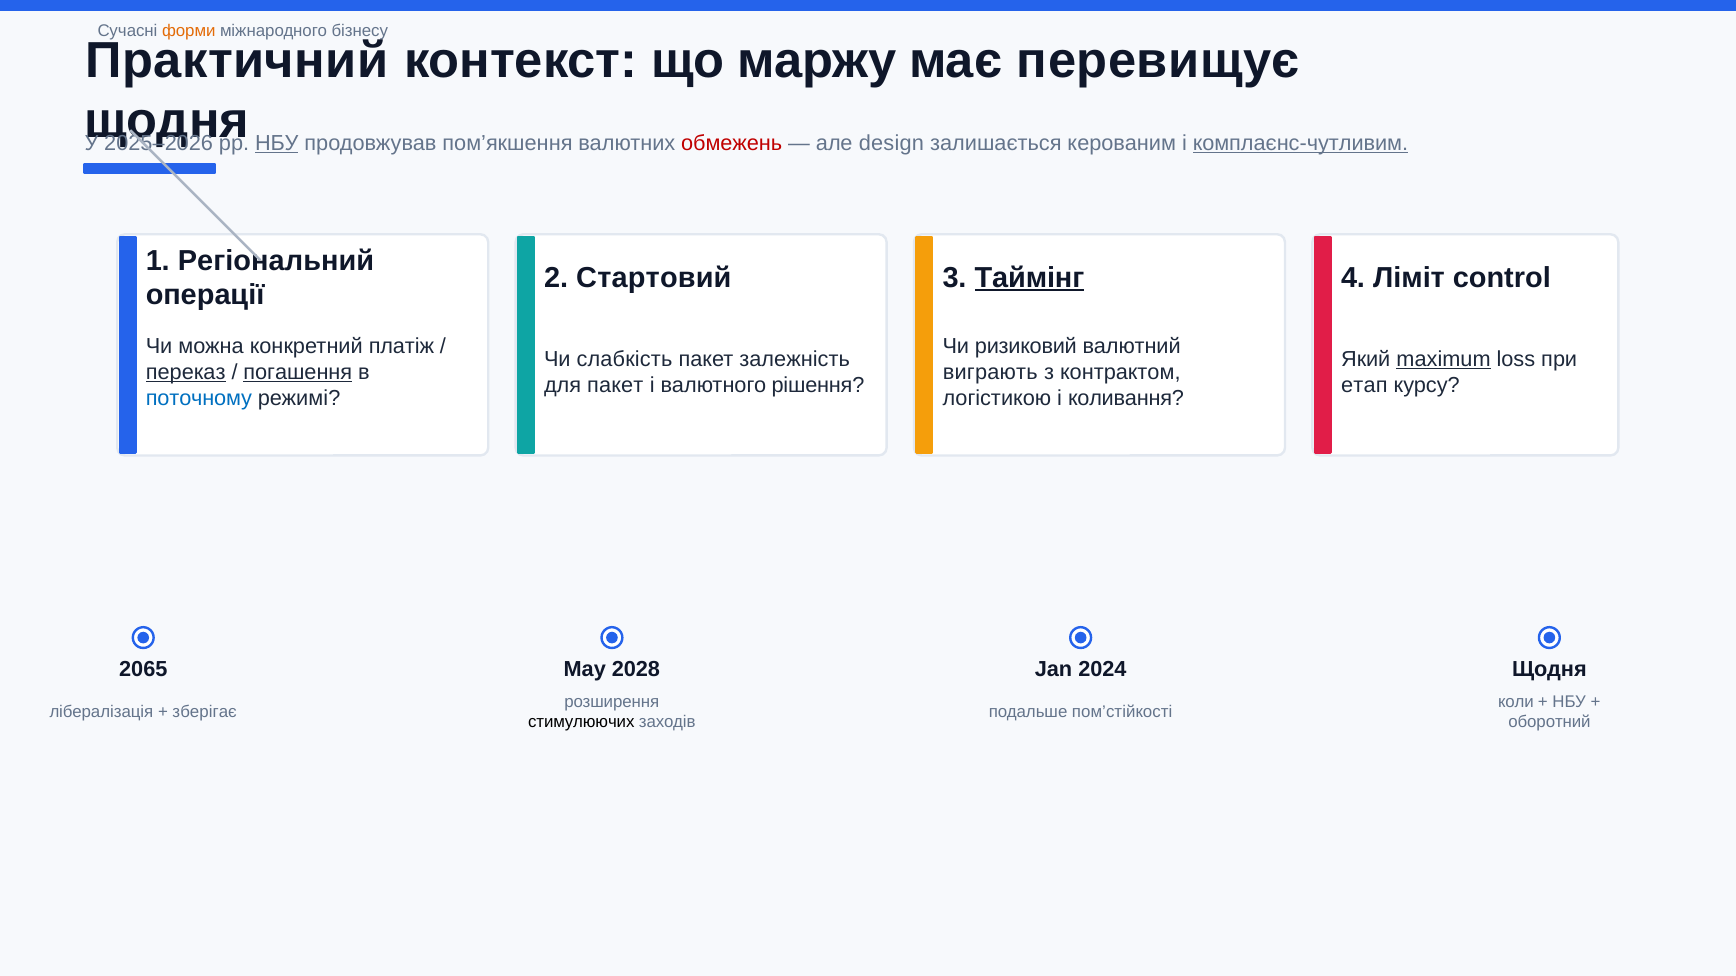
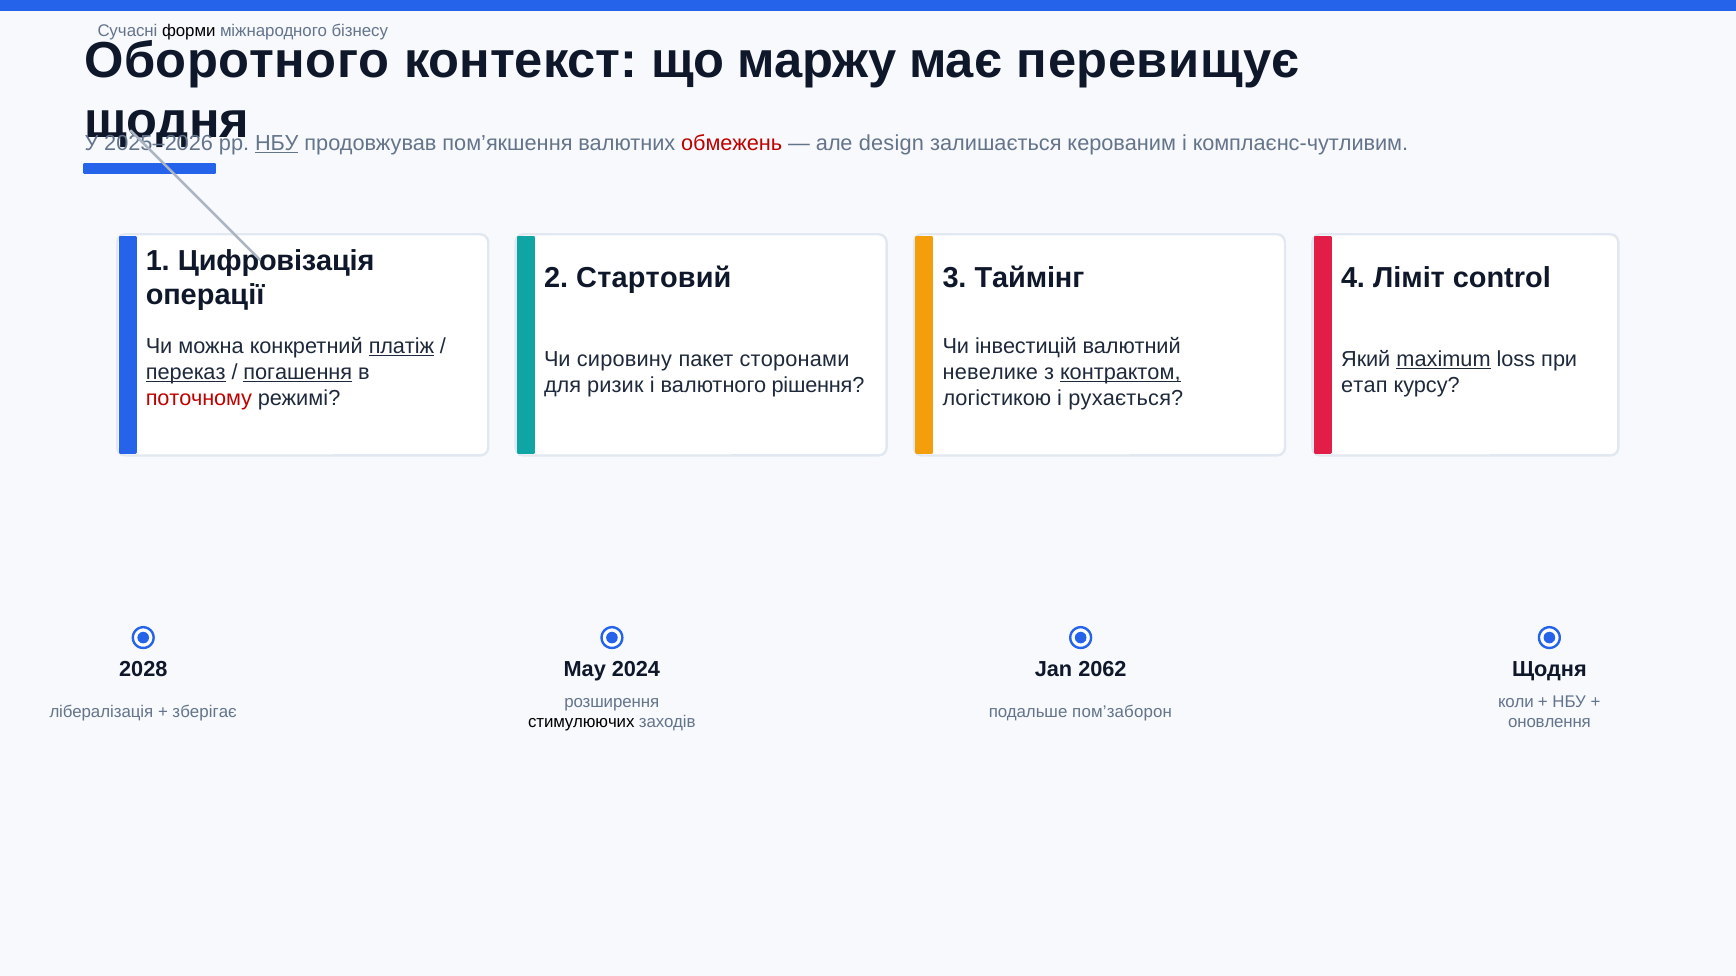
форми colour: orange -> black (189, 31)
Практичний: Практичний -> Оборотного (237, 60)
комплаєнс-чутливим underline: present -> none (1300, 143)
Регіональний: Регіональний -> Цифровізація (276, 261)
Таймінг underline: present -> none (1029, 278)
платіж underline: none -> present (401, 346)
ризиковий: ризиковий -> інвестицій (1026, 346)
слабкість: слабкість -> сировину (624, 360)
залежність: залежність -> сторонами (795, 360)
виграють: виграють -> невелике (990, 373)
контрактом underline: none -> present (1120, 373)
для пакет: пакет -> ризик (615, 386)
поточному colour: blue -> red (199, 399)
коливання: коливання -> рухається (1126, 399)
2065: 2065 -> 2028 (143, 669)
2028: 2028 -> 2024 (636, 669)
2024: 2024 -> 2062 (1102, 669)
пом’стійкості: пом’стійкості -> пом’заборон (1122, 712)
оборотний: оборотний -> оновлення (1550, 722)
